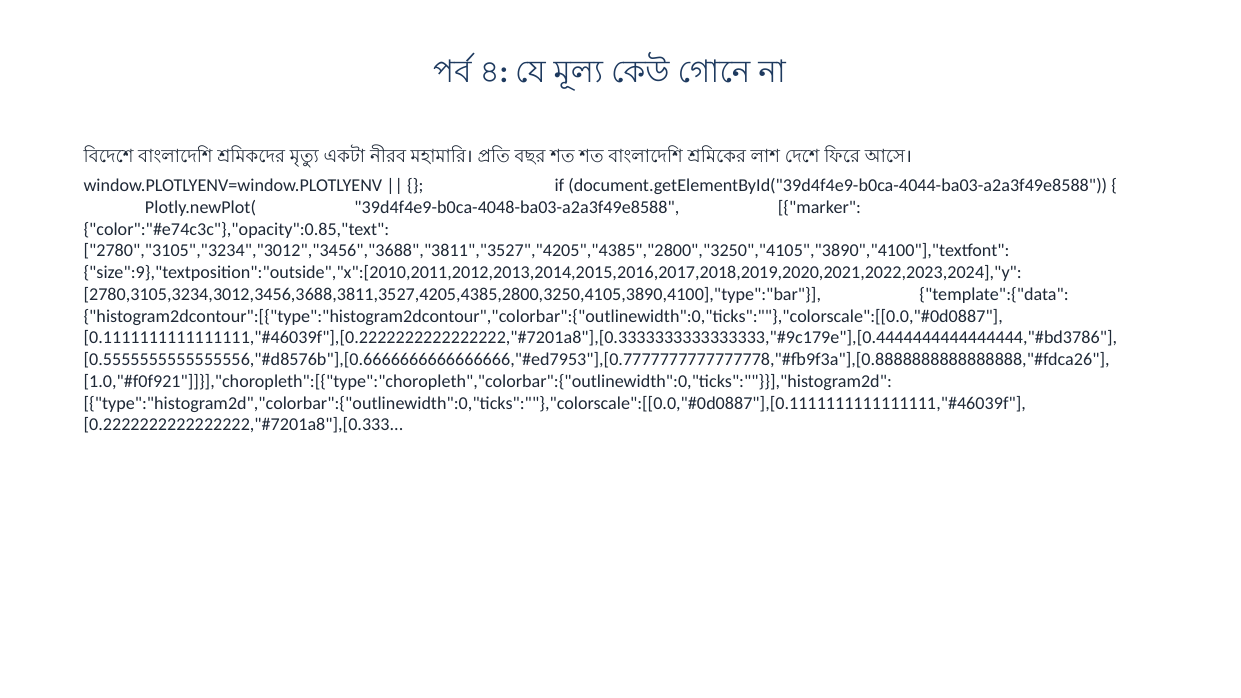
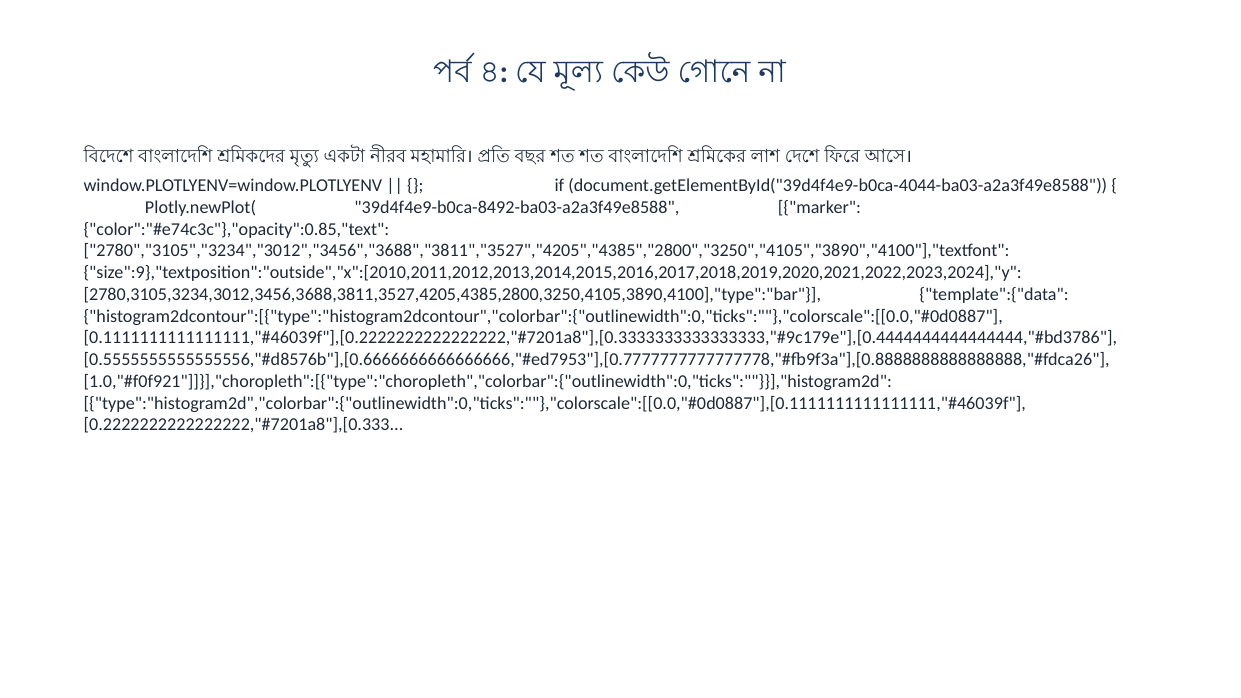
39d4f4e9-b0ca-4048-ba03-a2a3f49e8588: 39d4f4e9-b0ca-4048-ba03-a2a3f49e8588 -> 39d4f4e9-b0ca-8492-ba03-a2a3f49e8588 (517, 208)
